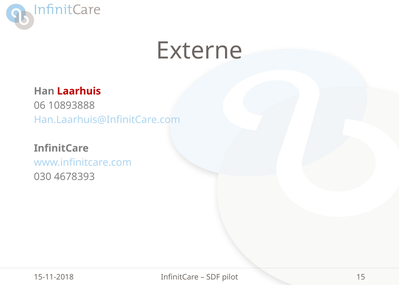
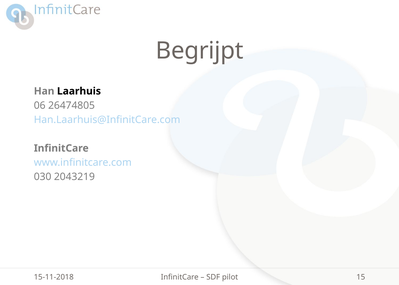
Externe: Externe -> Begrijpt (200, 51)
Laarhuis colour: red -> black (79, 91)
10893888: 10893888 -> 26474805 (72, 105)
4678393: 4678393 -> 2043219 (74, 177)
